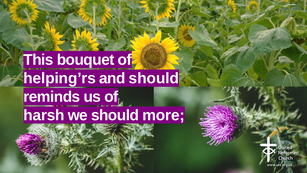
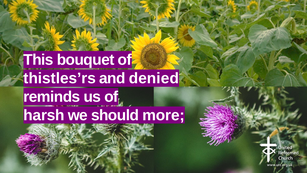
helping’rs: helping’rs -> thistles’rs (60, 78)
and should: should -> denied (154, 78)
